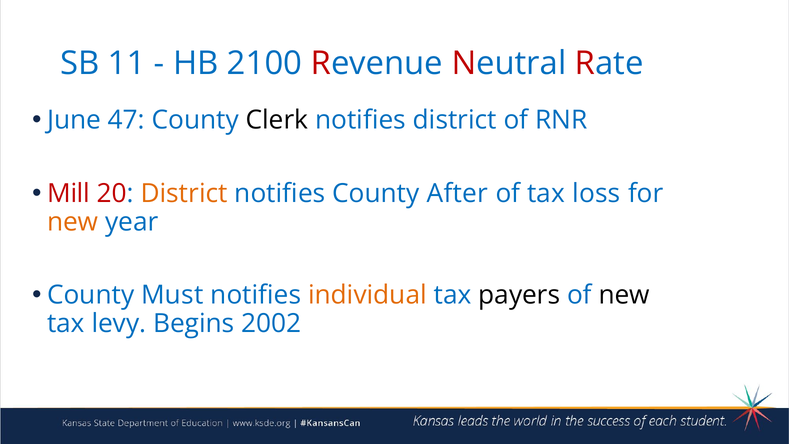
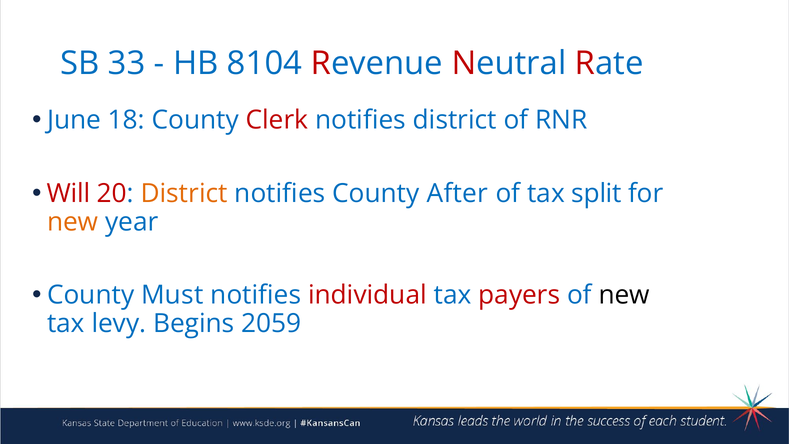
11: 11 -> 33 (127, 64)
2100: 2100 -> 8104 (265, 64)
47: 47 -> 18 (126, 120)
Clerk colour: black -> red (277, 120)
Mill: Mill -> Will (69, 193)
loss: loss -> split (597, 193)
individual colour: orange -> red (367, 295)
payers colour: black -> red (519, 295)
2002: 2002 -> 2059 (271, 323)
